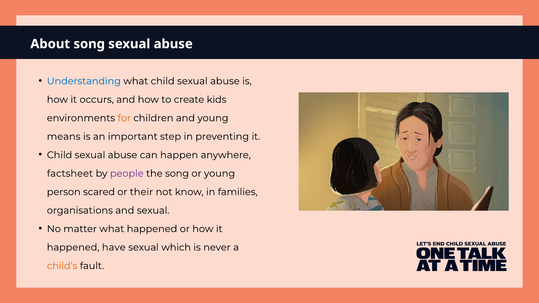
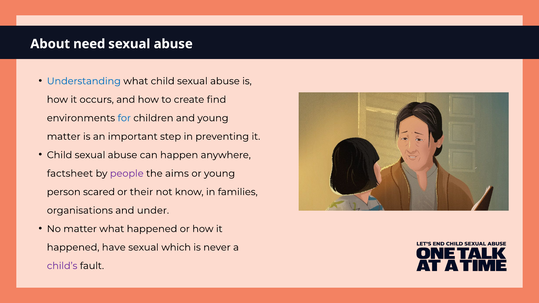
About song: song -> need (89, 44)
kids: kids -> find (217, 100)
for colour: orange -> blue (124, 118)
means: means -> matter (64, 137)
the song: song -> aims (177, 174)
and sexual: sexual -> under (153, 211)
child’s colour: orange -> purple (62, 266)
